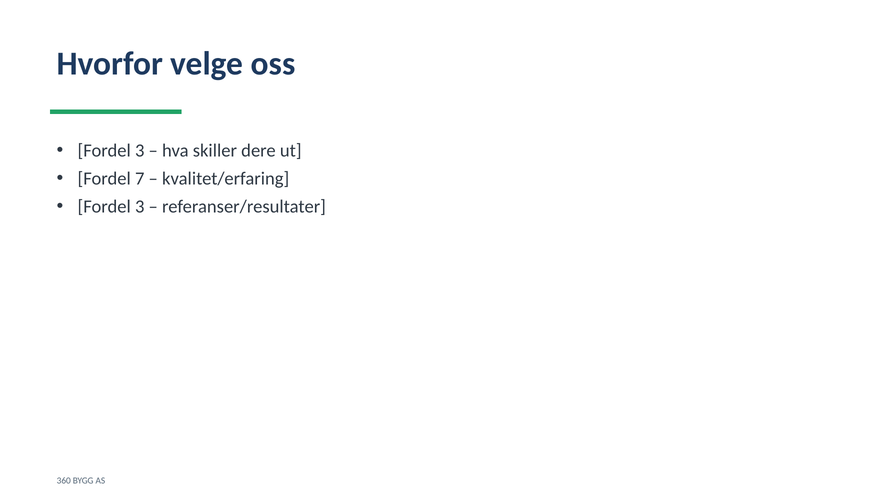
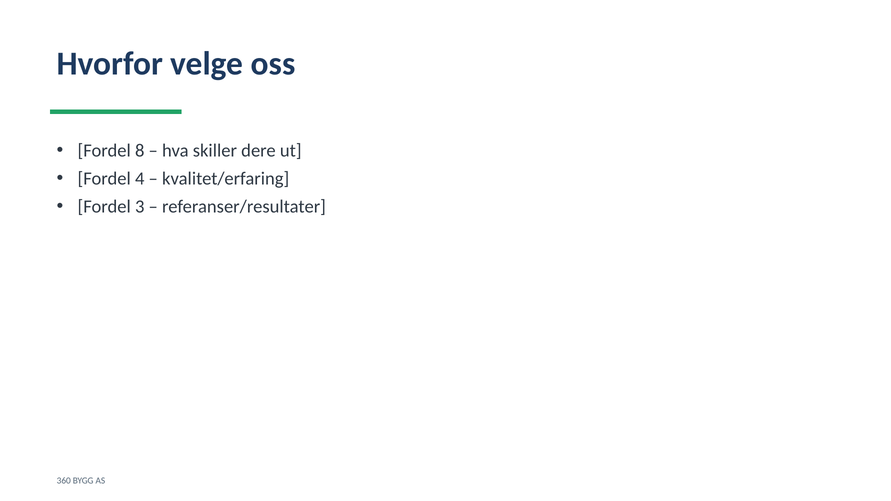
3: 3 -> 8 (140, 151)
7: 7 -> 4 (140, 179)
